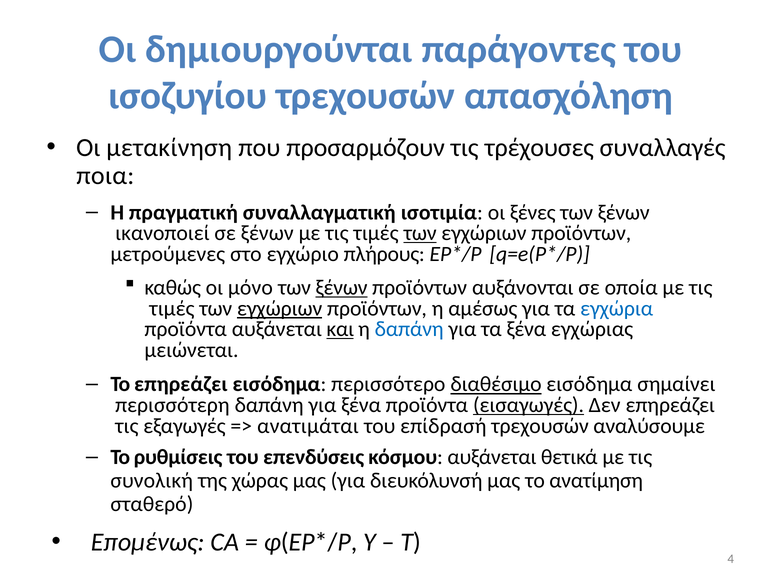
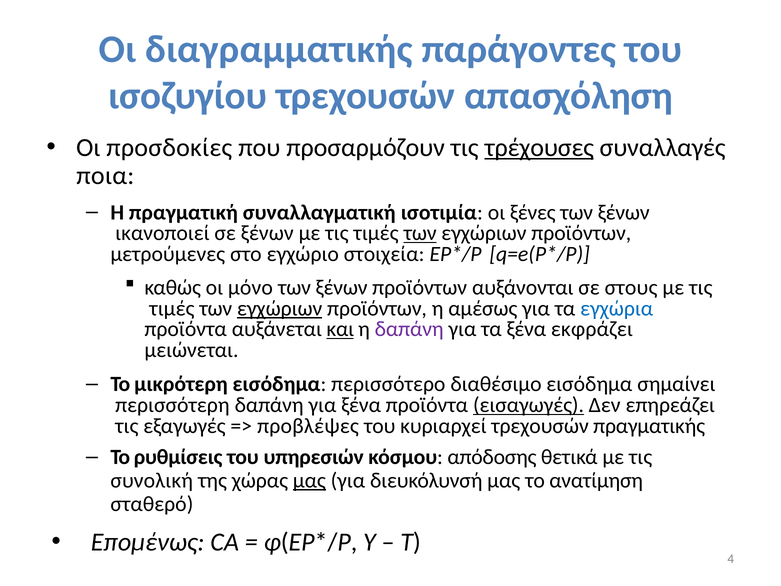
δημιουργούνται: δημιουργούνται -> διαγραμματικής (279, 49)
μετακίνηση: μετακίνηση -> προσδοκίες (169, 148)
τρέχουσες underline: none -> present (539, 148)
πλήρους: πλήρους -> στοιχεία (384, 254)
ξένων underline: present -> none (342, 287)
οποία: οποία -> στους (631, 287)
δαπάνη colour: blue -> purple (409, 329)
εγχώριας: εγχώριας -> εκφράζει (592, 329)
Το επηρεάζει: επηρεάζει -> μικρότερη (181, 384)
διαθέσιμο underline: present -> none (496, 384)
ανατιμάται: ανατιμάται -> προβλέψες (308, 426)
επίδρασή: επίδρασή -> κυριαρχεί (443, 426)
αναλύσουμε: αναλύσουμε -> πραγματικής (649, 426)
επενδύσεις: επενδύσεις -> υπηρεσιών (314, 457)
κόσμου αυξάνεται: αυξάνεται -> απόδοσης (492, 457)
μας underline: none -> present (309, 480)
